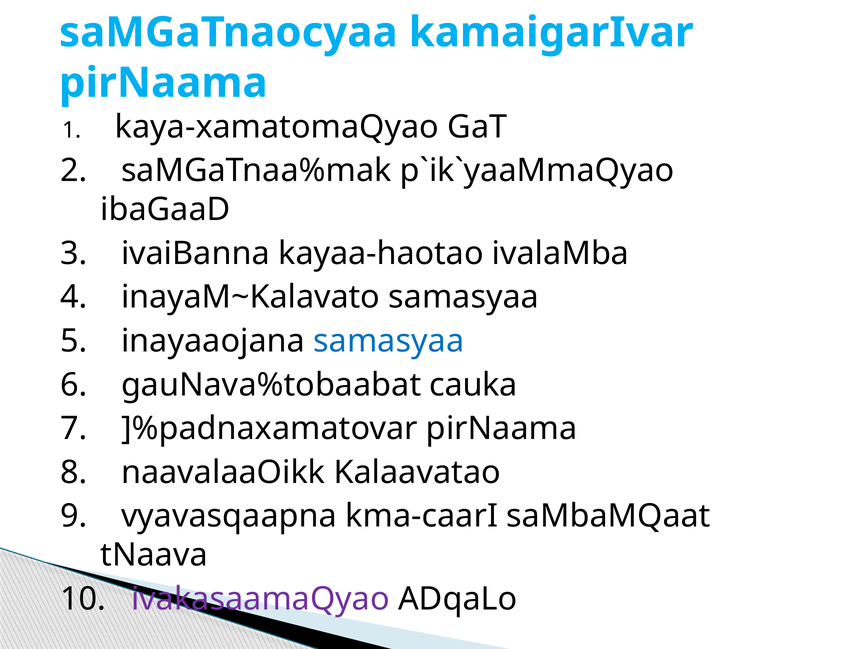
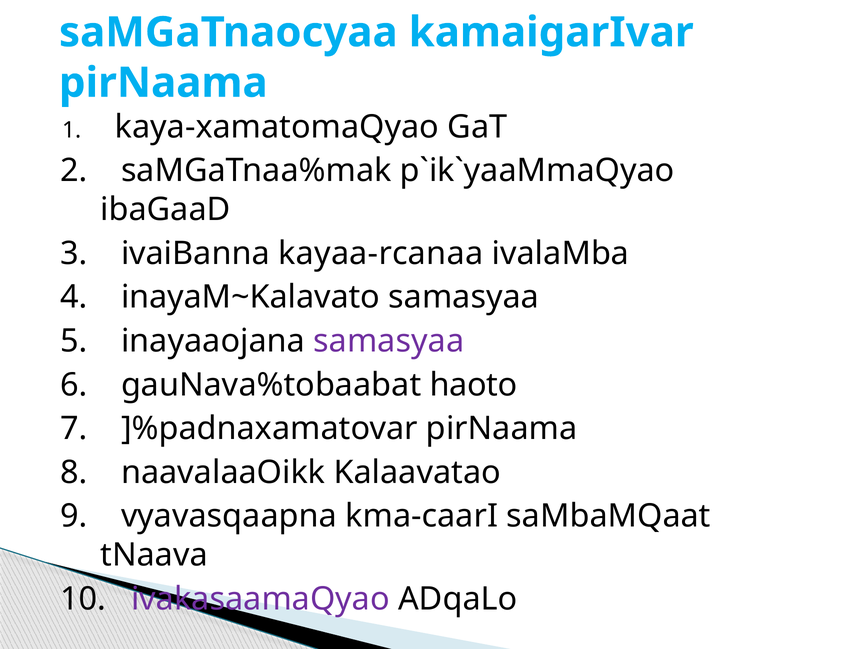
kayaa-haotao: kayaa-haotao -> kayaa-rcanaa (381, 253)
samasyaa colour: blue -> purple (389, 341)
cauka: cauka -> haoto (474, 385)
